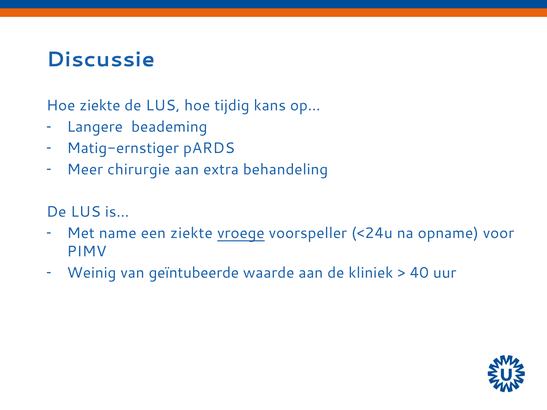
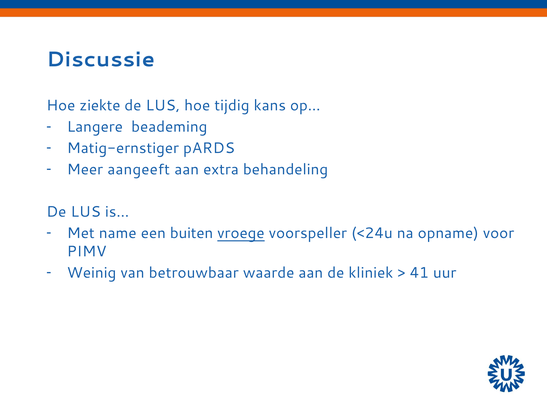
chirurgie: chirurgie -> aangeeft (139, 169)
een ziekte: ziekte -> buiten (192, 233)
geïntubeerde: geïntubeerde -> betrouwbaar (194, 273)
40: 40 -> 41 (419, 273)
